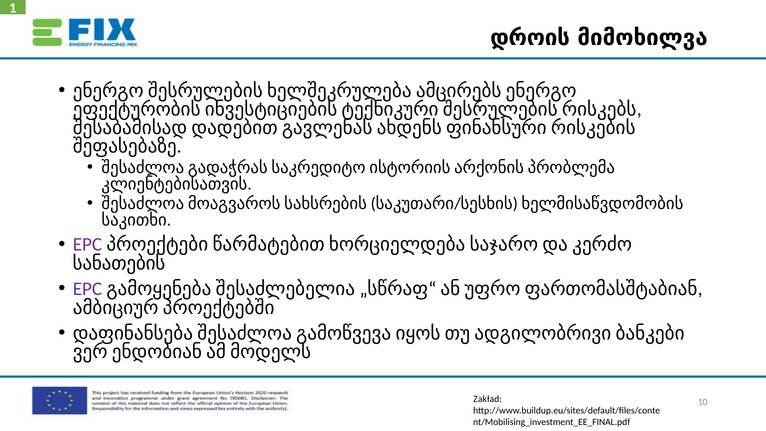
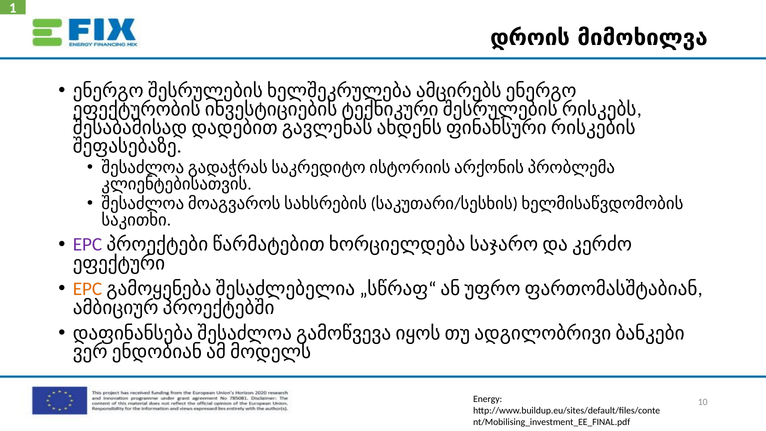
სანათების: სანათების -> ეფექტური (119, 263)
EPC colour: purple -> orange (87, 289)
Zakład: Zakład -> Energy (488, 399)
